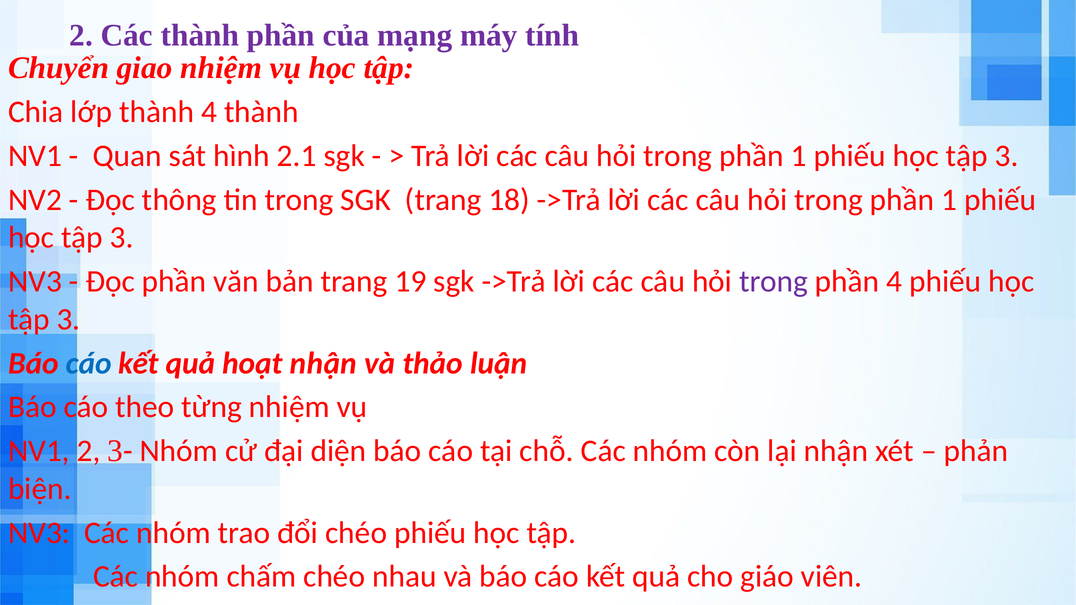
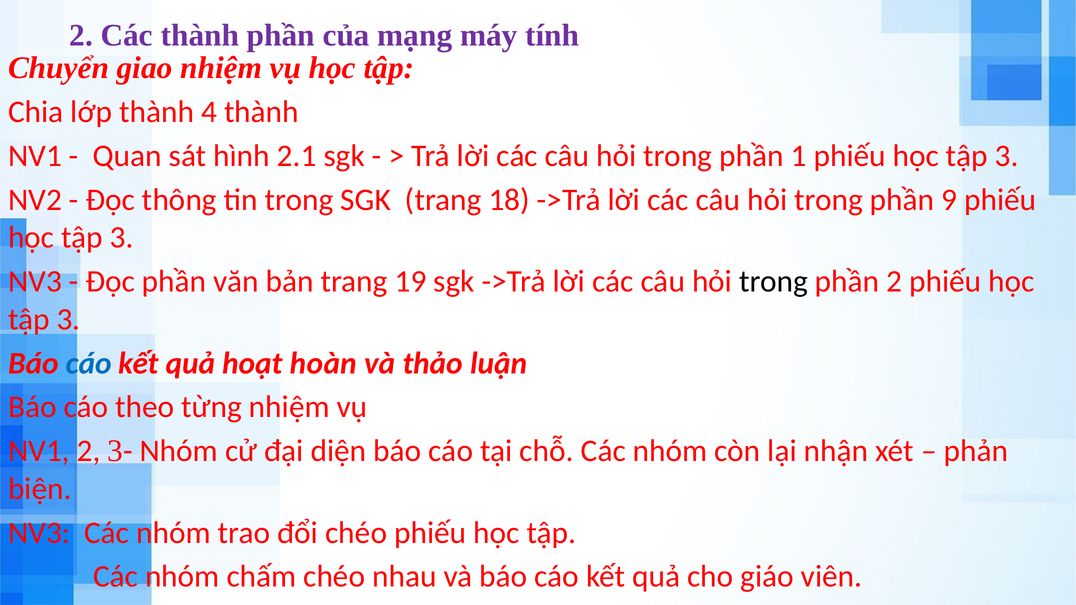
1: 1 -> 9 (949, 200)
trong colour: purple -> black (774, 282)
phần 4: 4 -> 2 (894, 282)
hoạt nhận: nhận -> hoàn (323, 363)
